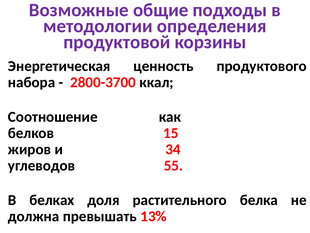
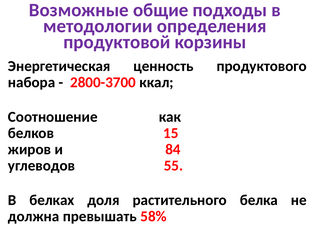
34: 34 -> 84 (173, 149)
13%: 13% -> 58% (154, 216)
